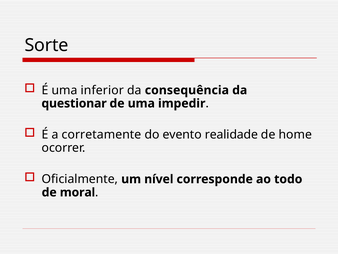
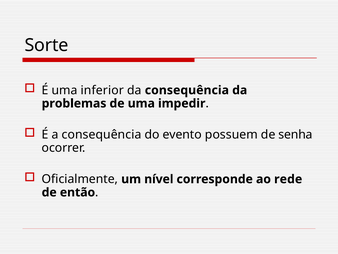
questionar: questionar -> problemas (74, 103)
a corretamente: corretamente -> consequência (102, 134)
realidade: realidade -> possuem (231, 134)
home: home -> senha (295, 134)
todo: todo -> rede (288, 179)
moral: moral -> então (78, 192)
